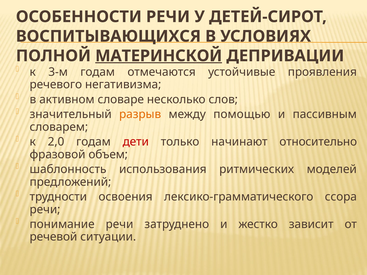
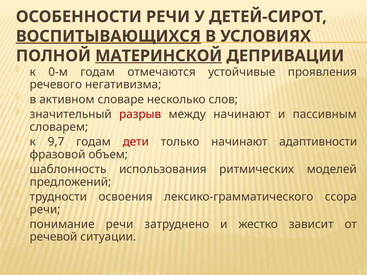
ВОСПИТЫВАЮЩИХСЯ underline: none -> present (108, 36)
3-м: 3-м -> 0-м (58, 72)
разрыв colour: orange -> red (140, 114)
между помощью: помощью -> начинают (242, 114)
2,0: 2,0 -> 9,7 (56, 142)
относительно: относительно -> адаптивности (318, 142)
